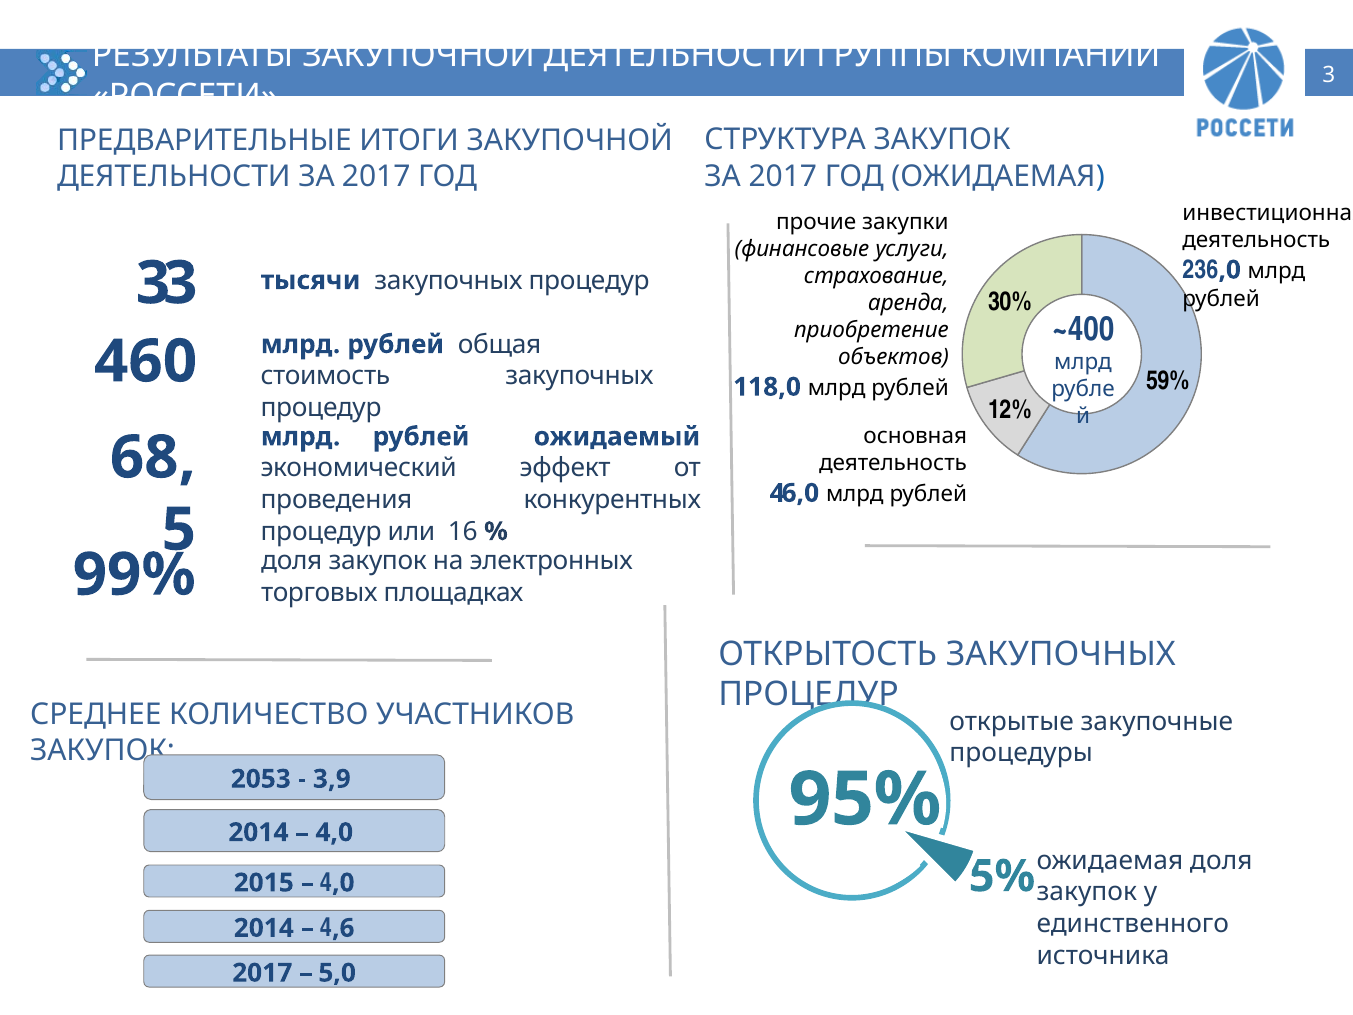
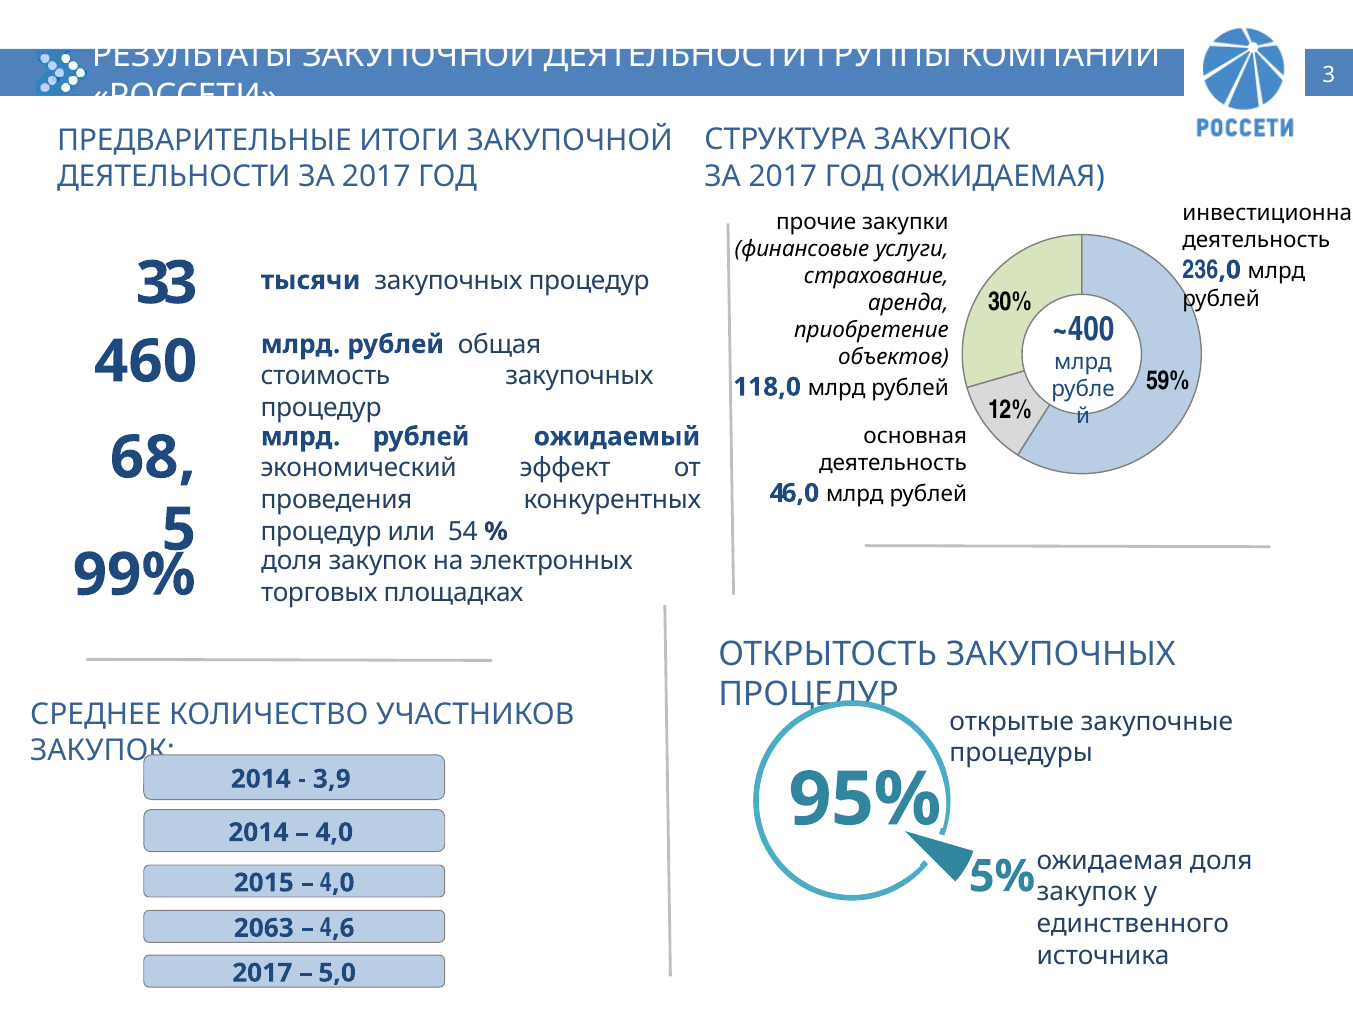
16: 16 -> 54 (463, 531)
2053: 2053 -> 2014 (261, 779)
2014: 2014 -> 2063 (264, 928)
